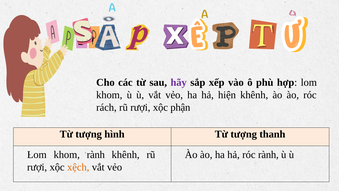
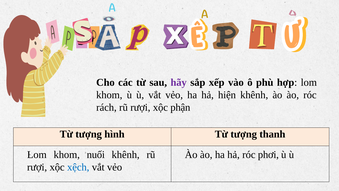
khom rành: rành -> nuối (96, 155)
róc rành: rành -> phơi (268, 155)
xệch colour: orange -> blue (78, 167)
